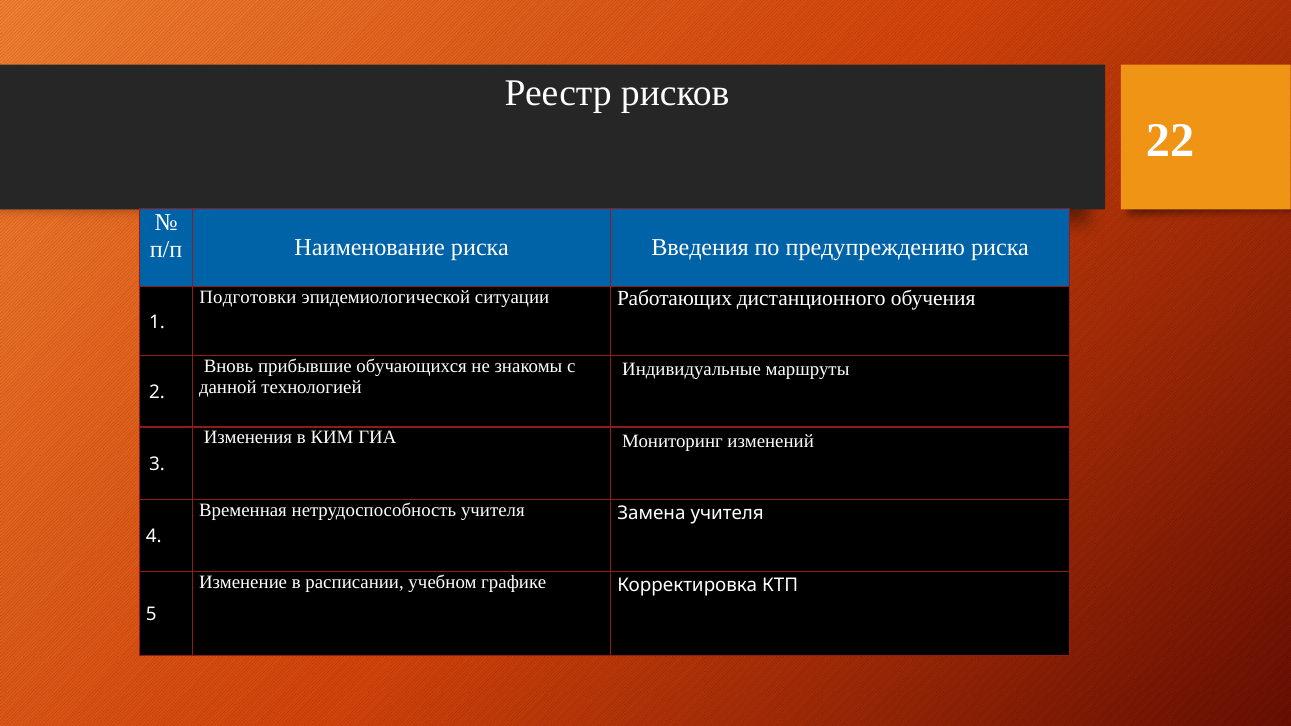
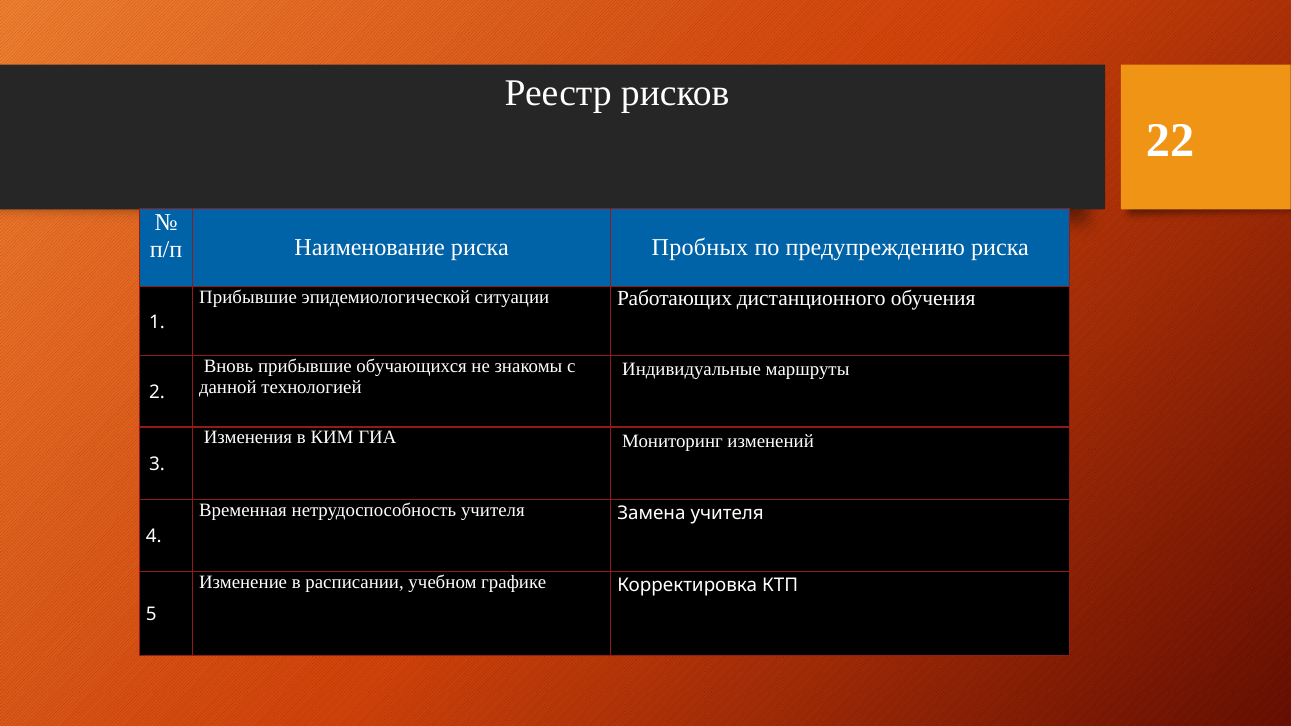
Введения: Введения -> Пробных (700, 248)
Подготовки: Подготовки -> Прибывшие (248, 297)
